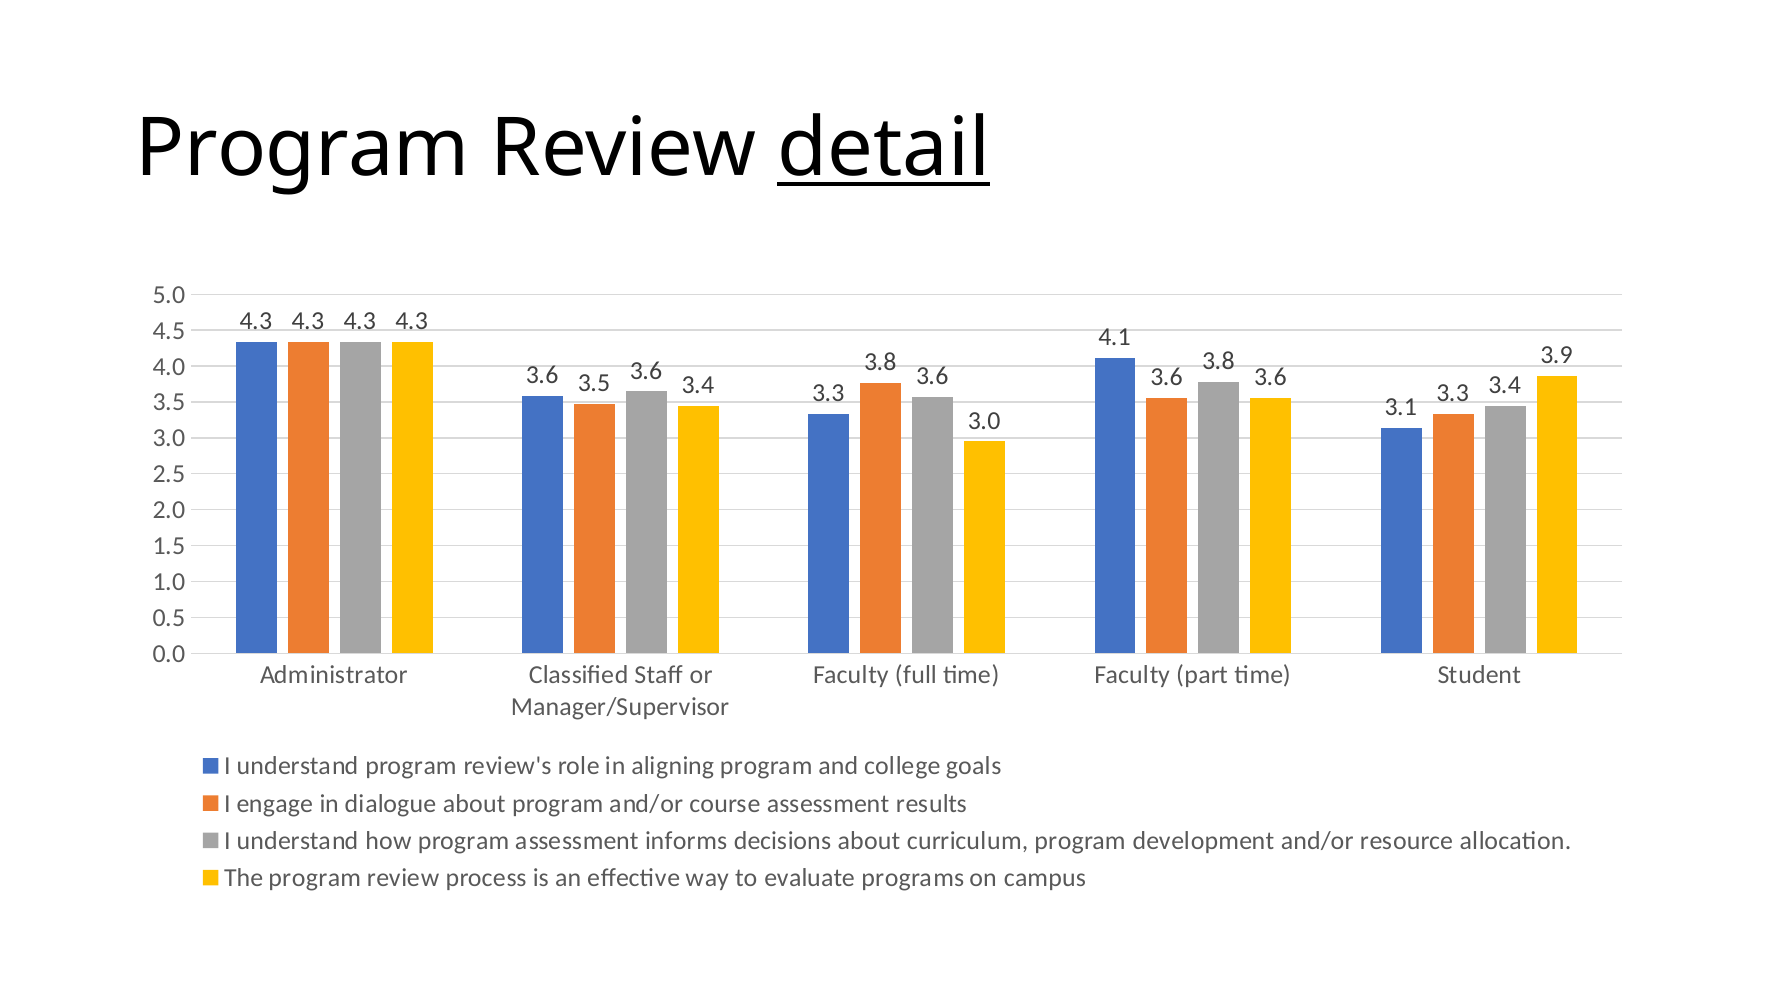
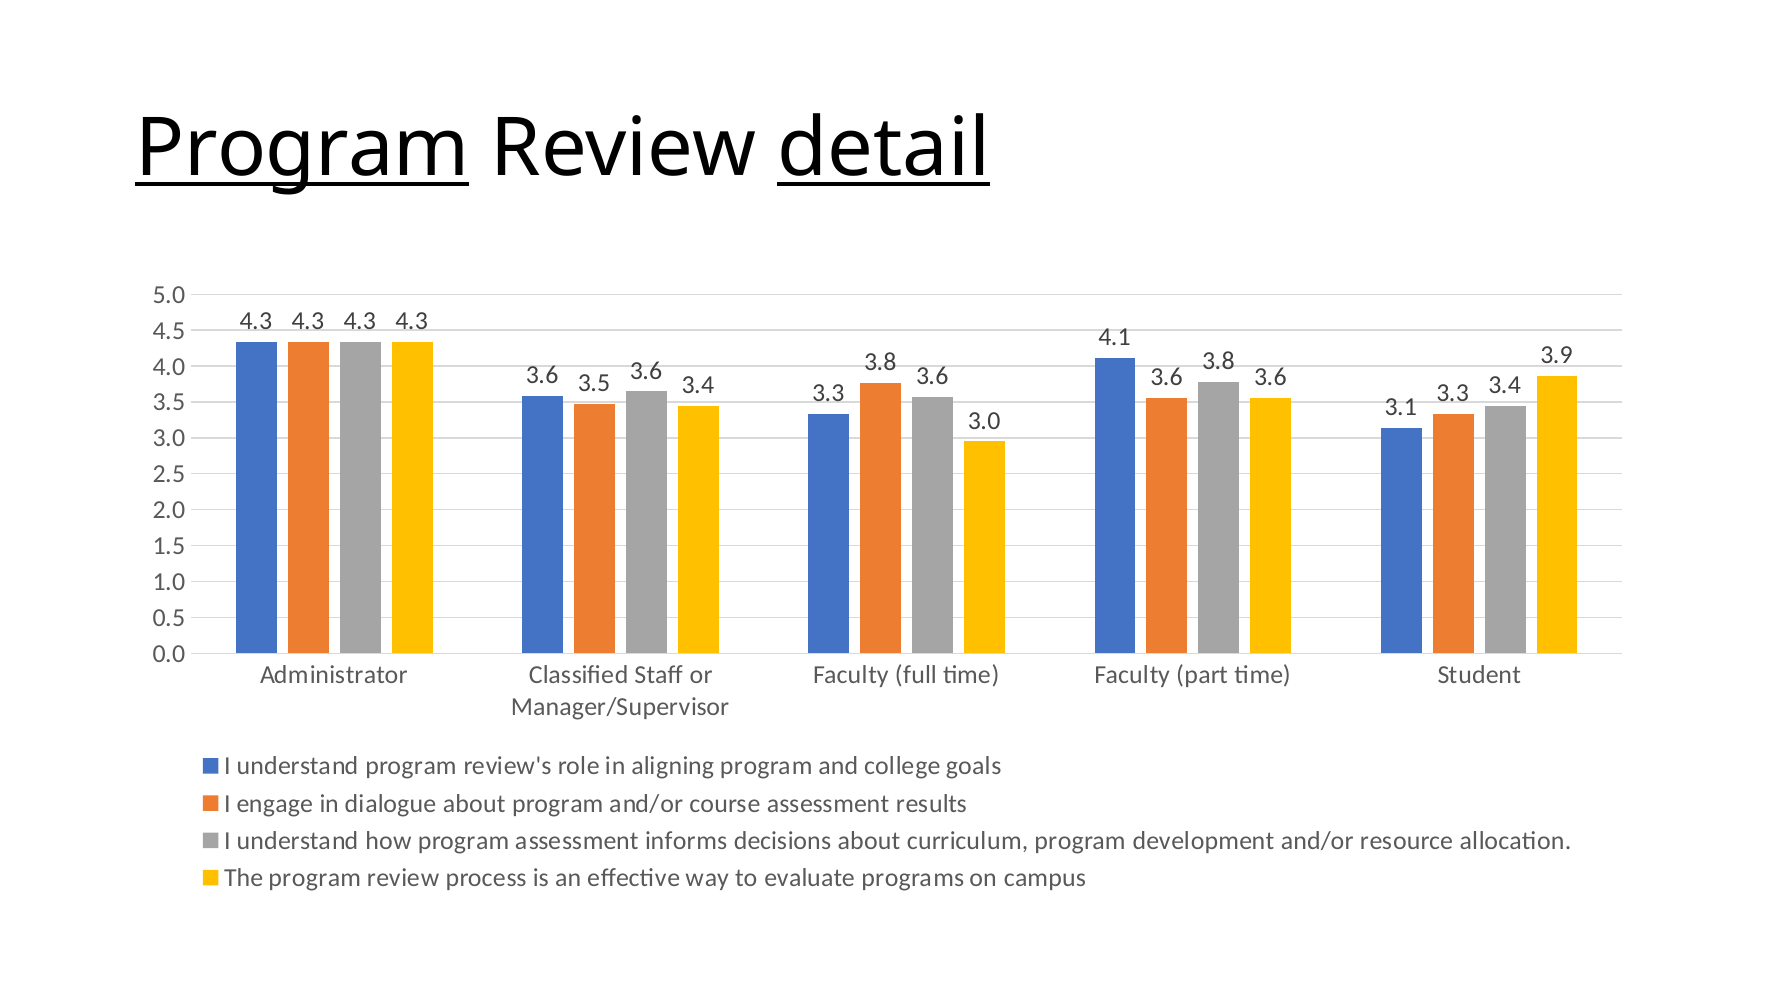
Program underline: none -> present (303, 149)
